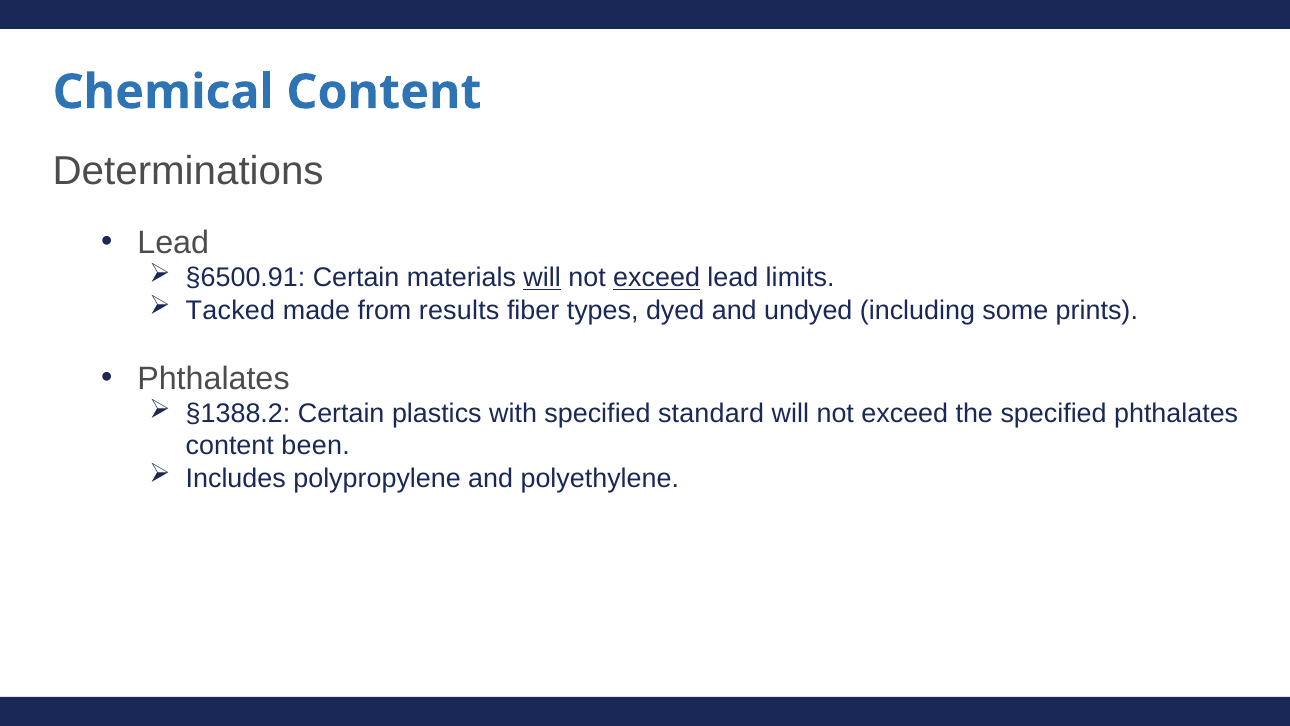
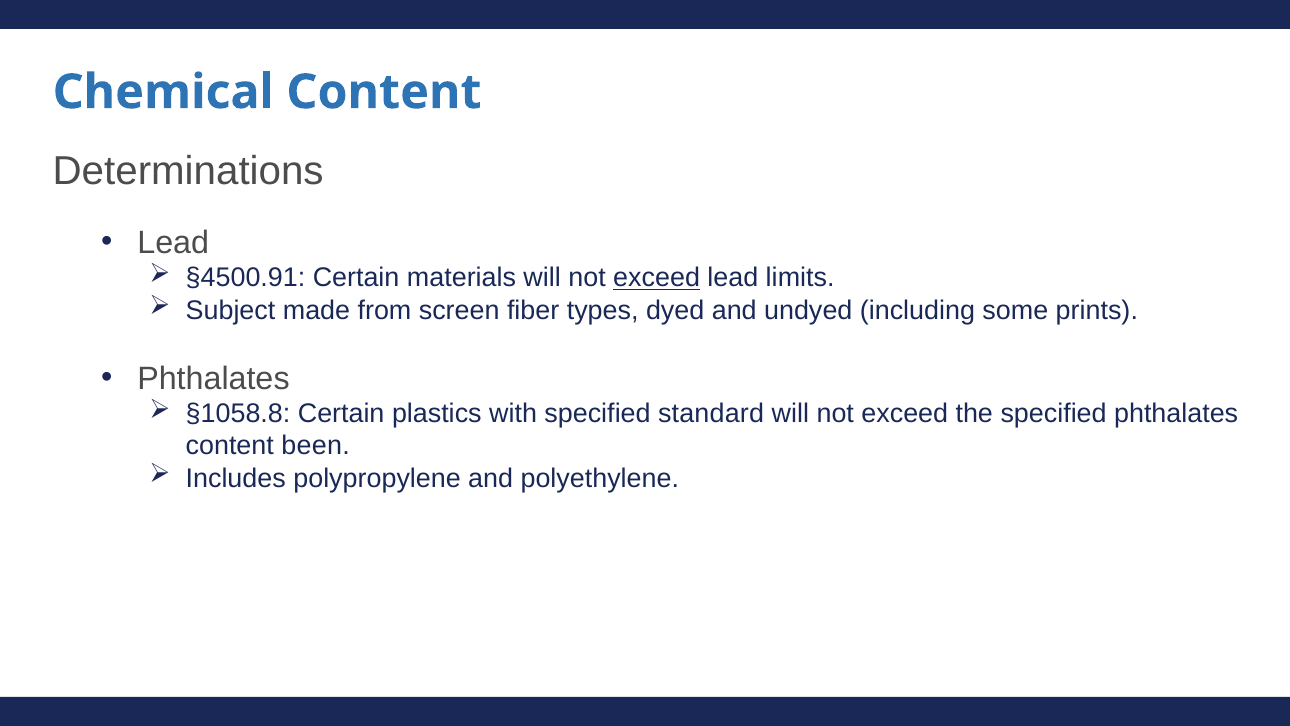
§6500.91: §6500.91 -> §4500.91 (245, 278)
will underline: present -> none (542, 278)
Tacked: Tacked -> Subject (231, 310)
results: results -> screen (459, 310)
§1388.2: §1388.2 -> §1058.8 (238, 414)
